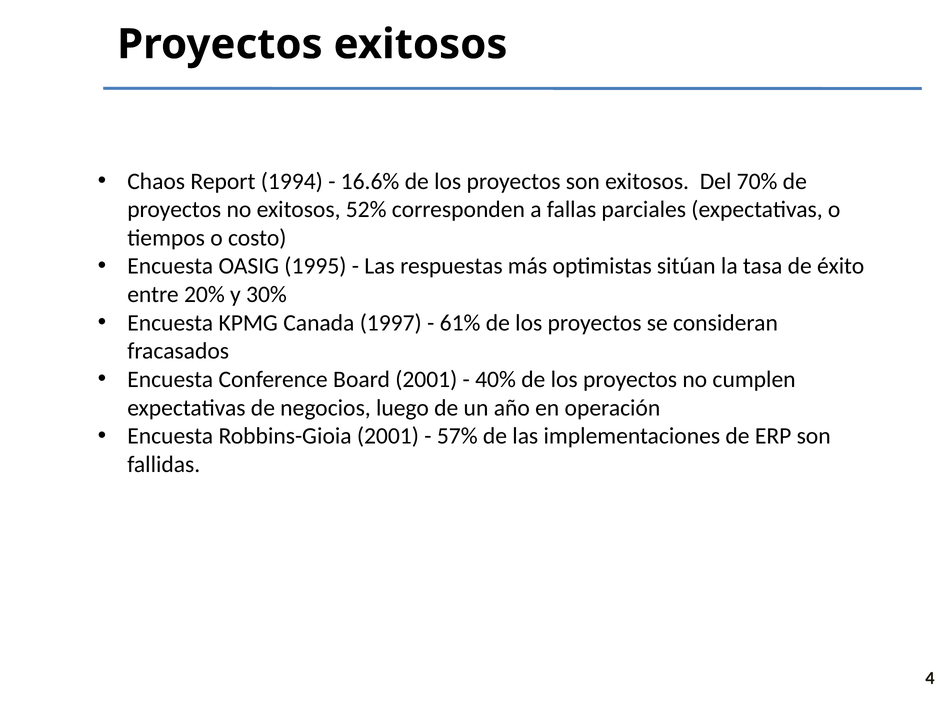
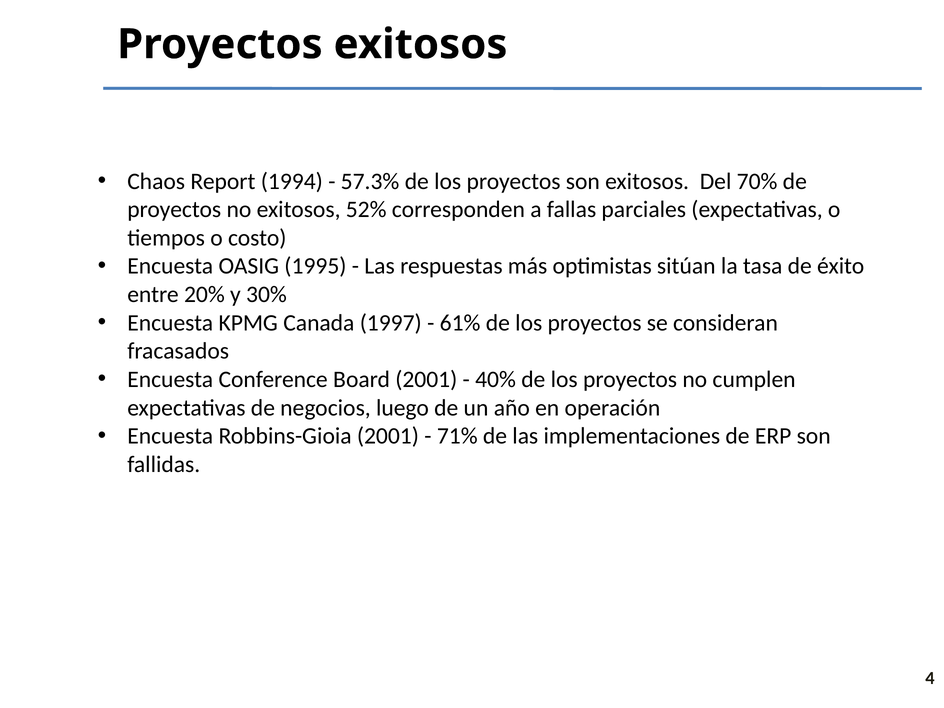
16.6%: 16.6% -> 57.3% (370, 181)
57%: 57% -> 71% (457, 436)
